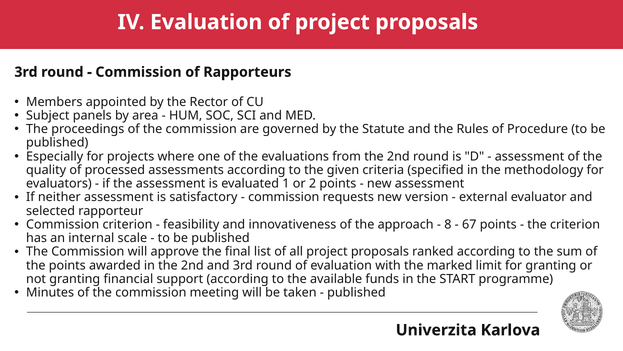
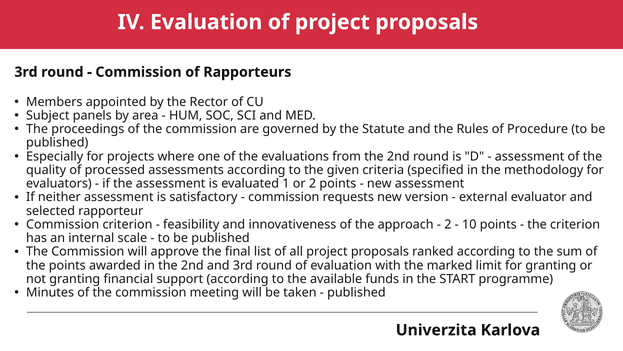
8: 8 -> 2 (448, 224)
67: 67 -> 10 (469, 224)
